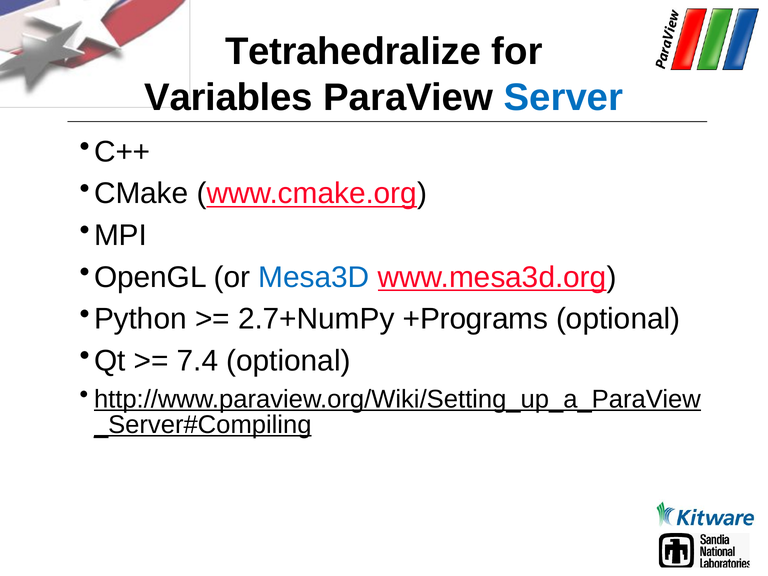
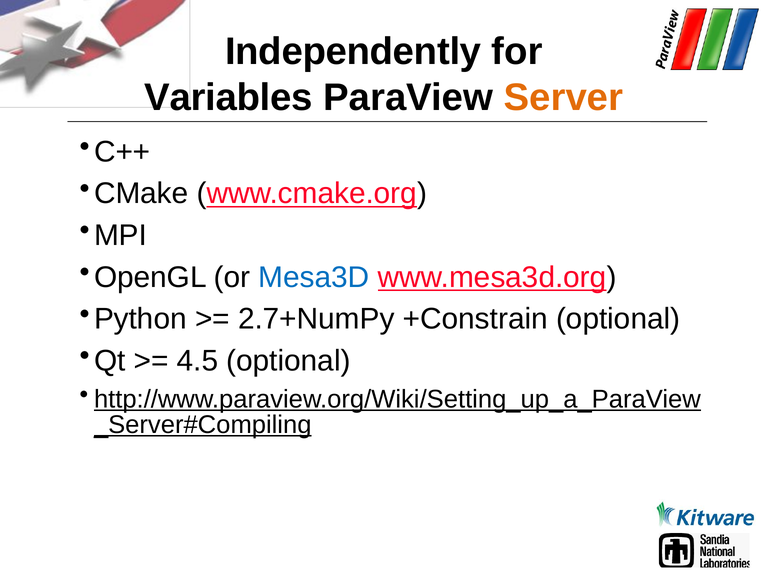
Tetrahedralize: Tetrahedralize -> Independently (353, 51)
Server colour: blue -> orange (564, 98)
+Programs: +Programs -> +Constrain (475, 319)
7.4: 7.4 -> 4.5 (197, 361)
